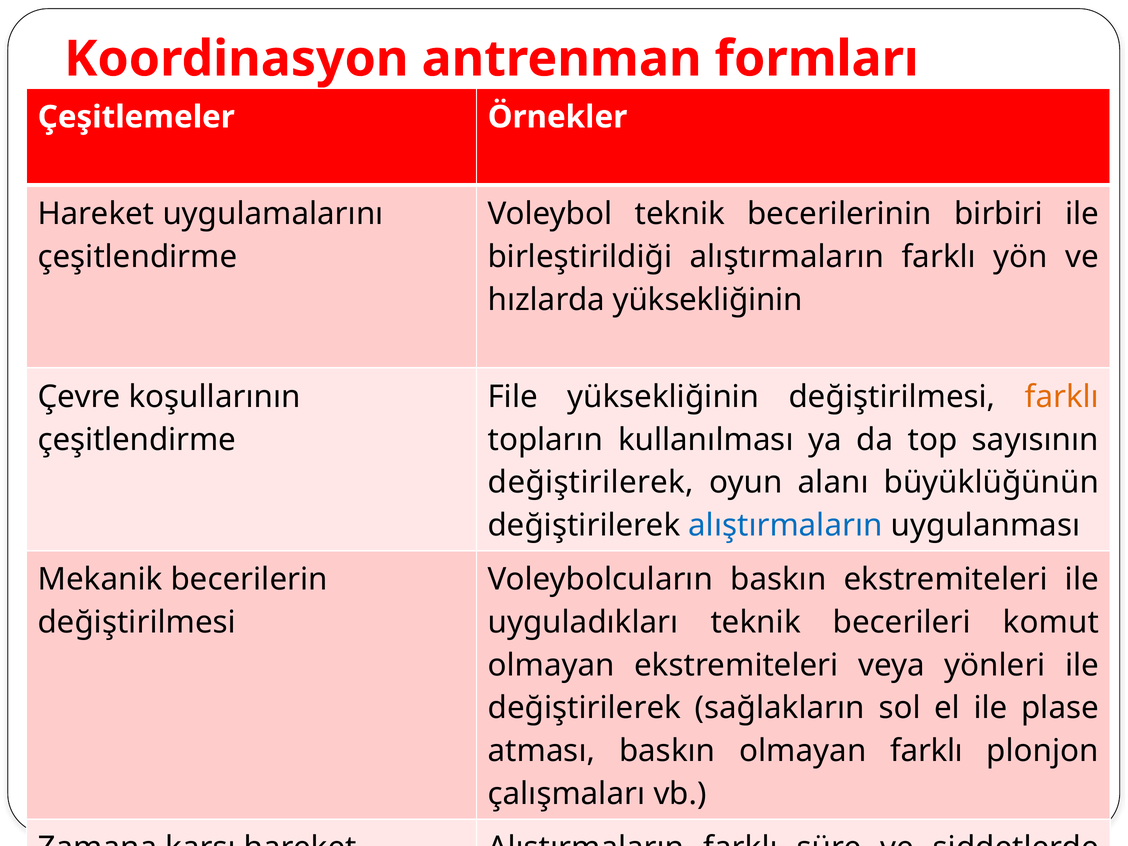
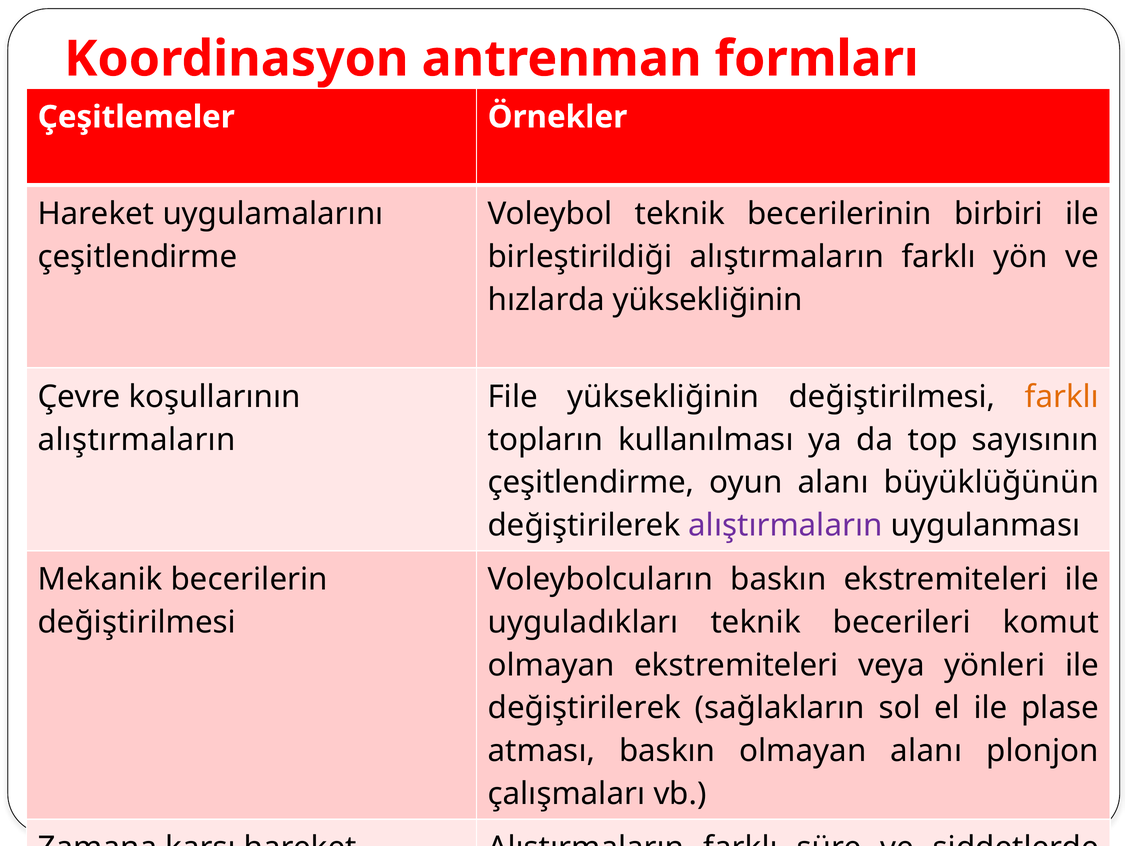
çeşitlendirme: çeşitlendirme -> alıştırmaların (137, 440)
değiştirilerek: değiştirilerek -> çeşitlendirme (591, 483)
alıştırmaların colour: blue -> purple (785, 525)
olmayan farklı: farklı -> alanı (926, 751)
